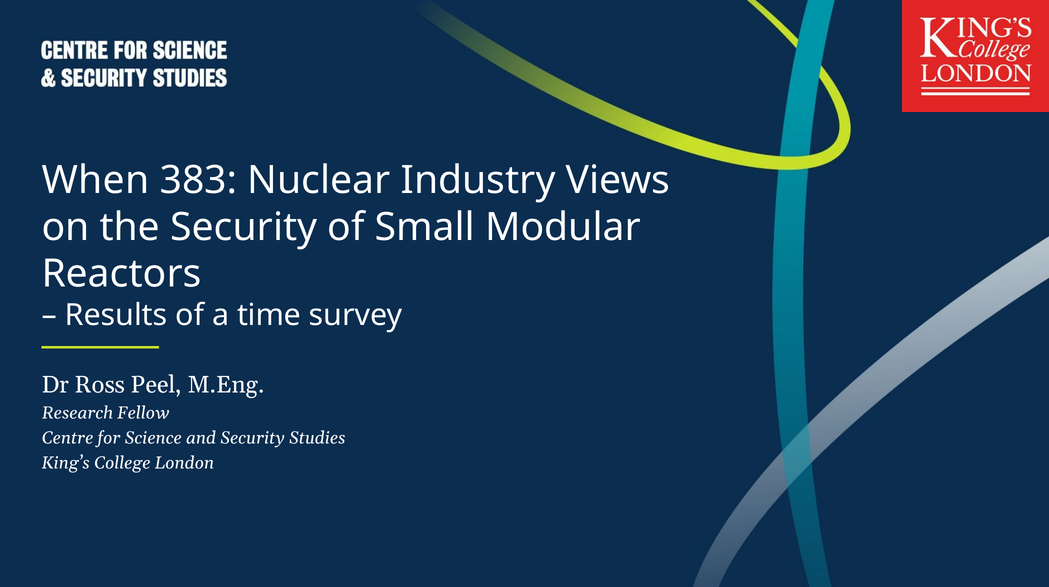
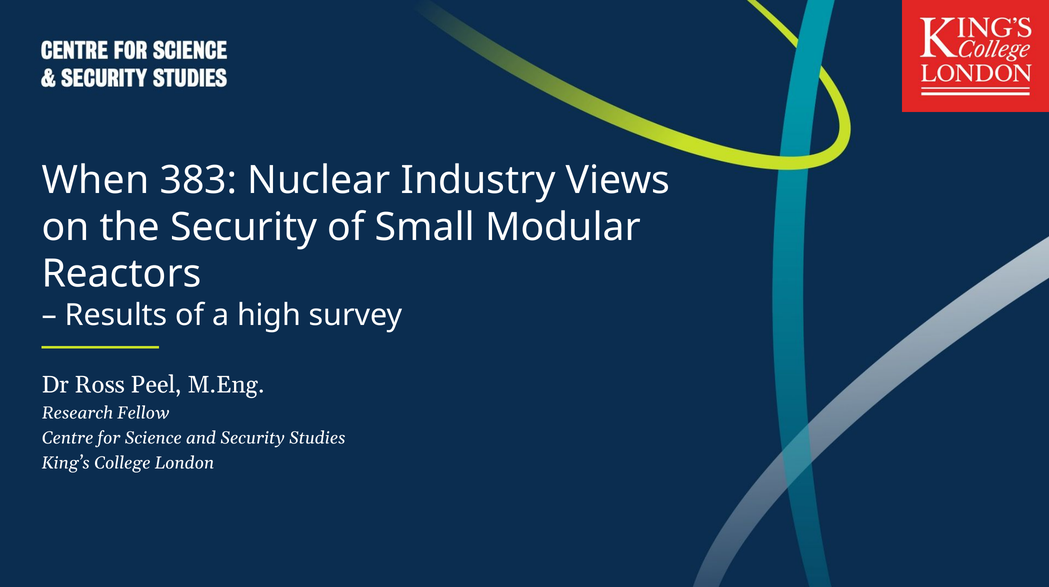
time: time -> high (269, 316)
